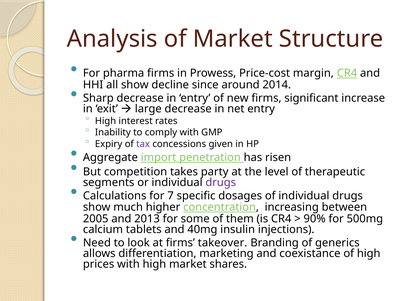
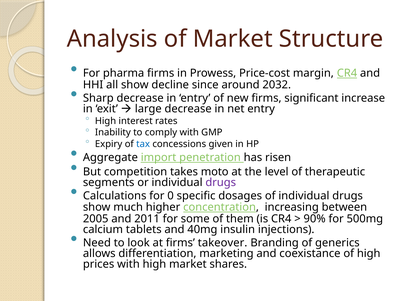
2014: 2014 -> 2032 (277, 85)
tax colour: purple -> blue (143, 144)
party: party -> moto (215, 172)
7: 7 -> 0 (171, 196)
2013: 2013 -> 2011 (147, 219)
